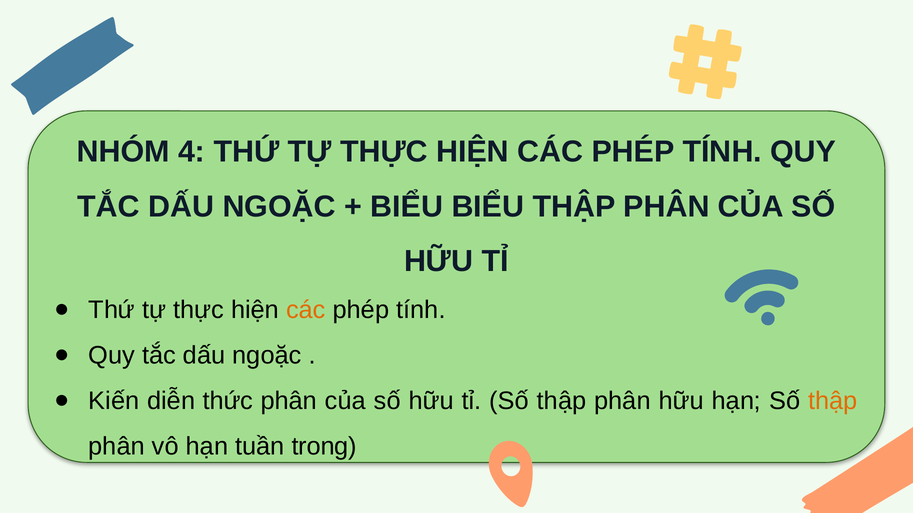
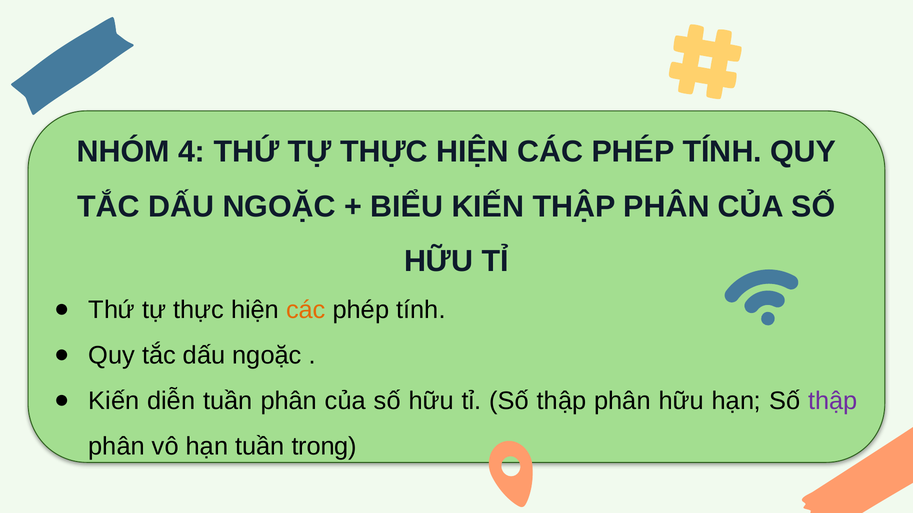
BIỂU BIỂU: BIỂU -> KIẾN (488, 207)
diễn thức: thức -> tuần (228, 401)
thập colour: orange -> purple (833, 401)
